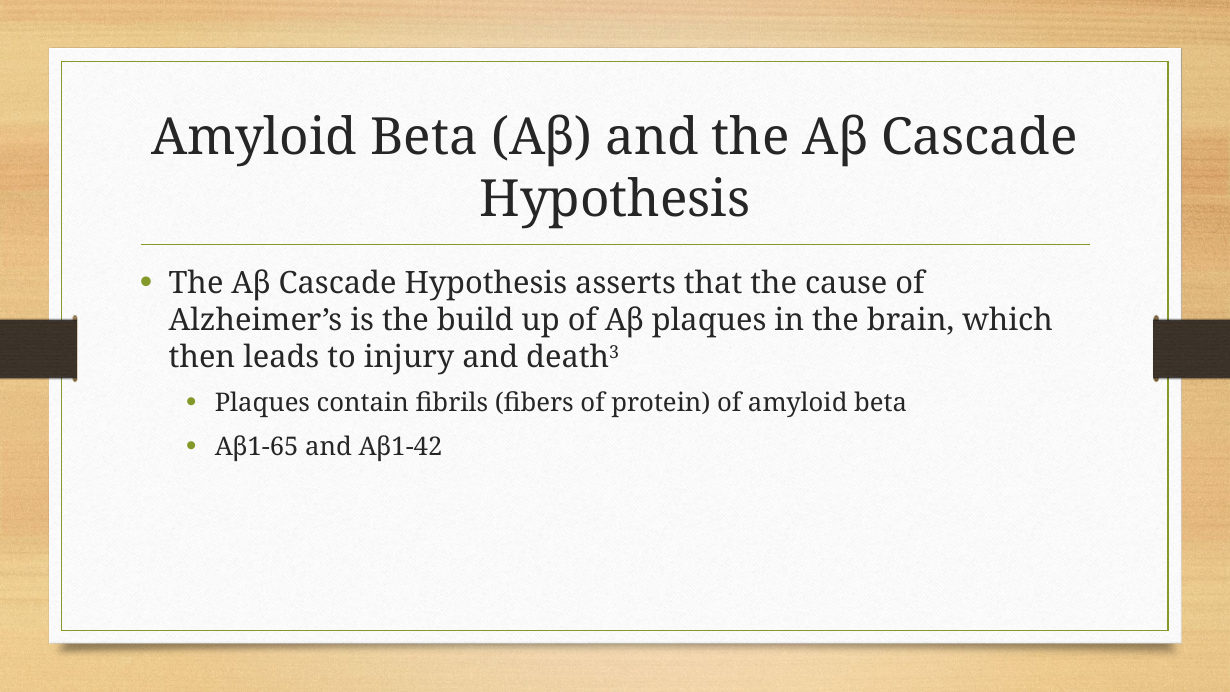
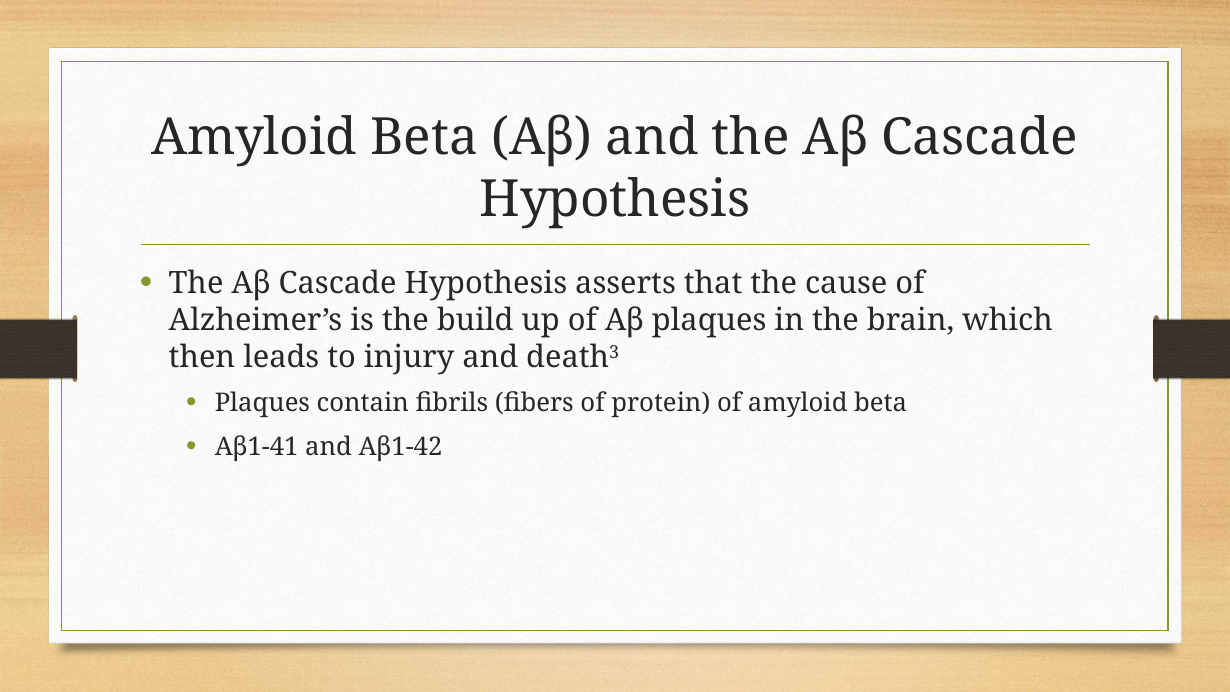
Aβ1-65: Aβ1-65 -> Aβ1-41 (257, 447)
